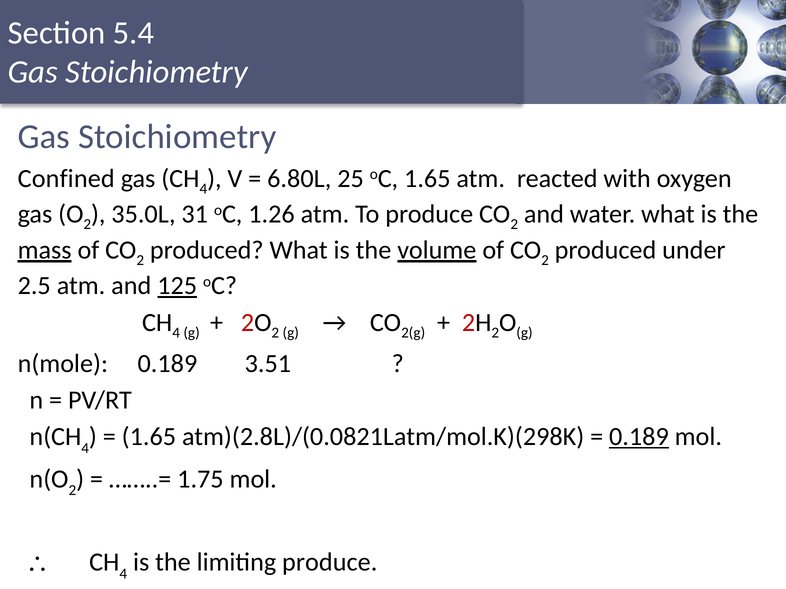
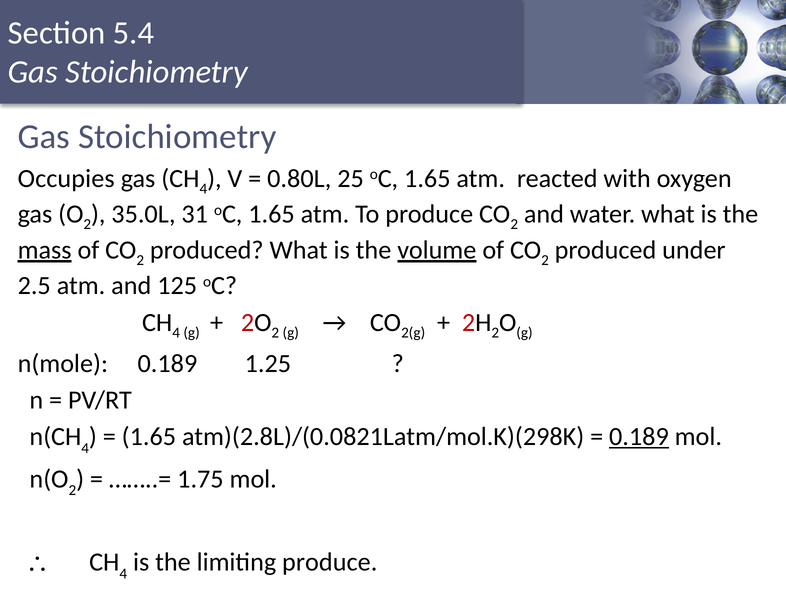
Confined: Confined -> Occupies (66, 179)
6.80L: 6.80L -> 0.80L (299, 179)
31 oC 1.26: 1.26 -> 1.65 (272, 214)
125 underline: present -> none (177, 286)
3.51: 3.51 -> 1.25 (268, 364)
